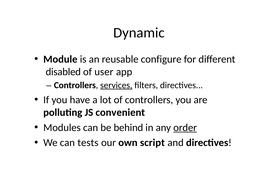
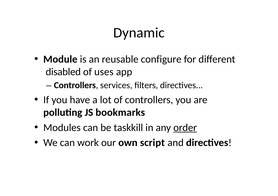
user: user -> uses (104, 72)
services underline: present -> none (116, 85)
convenient: convenient -> bookmarks (120, 113)
behind: behind -> taskkill (128, 128)
tests: tests -> work (88, 143)
